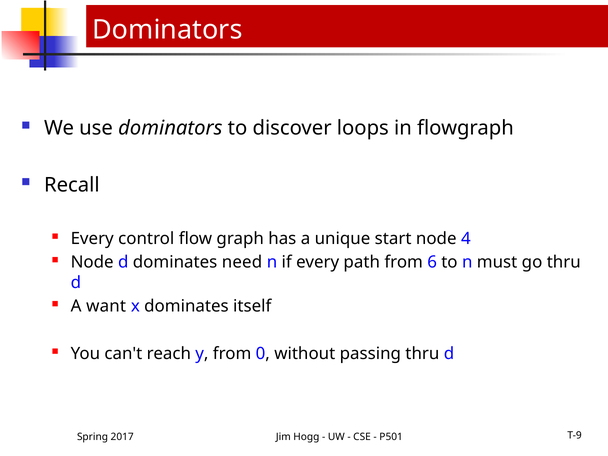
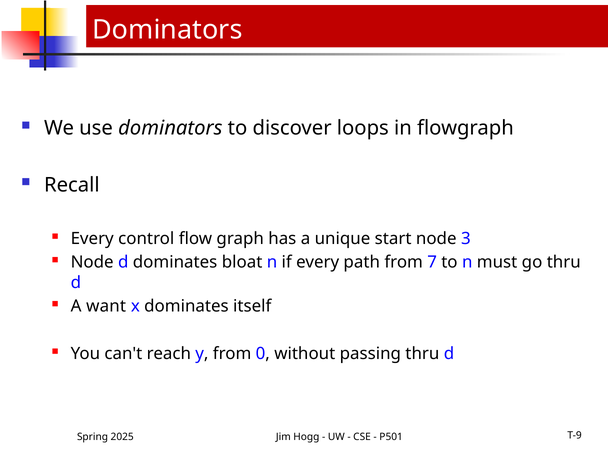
4: 4 -> 3 (466, 239)
need: need -> bloat (242, 262)
6: 6 -> 7 (432, 262)
2017: 2017 -> 2025 (122, 437)
